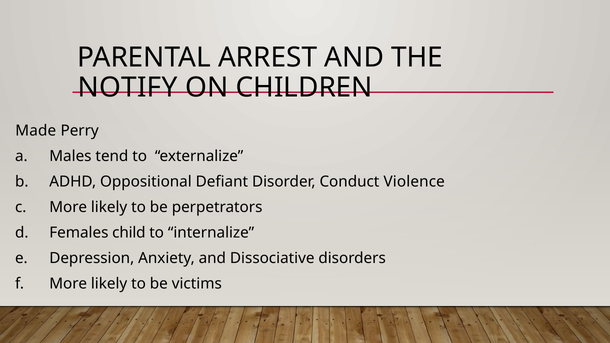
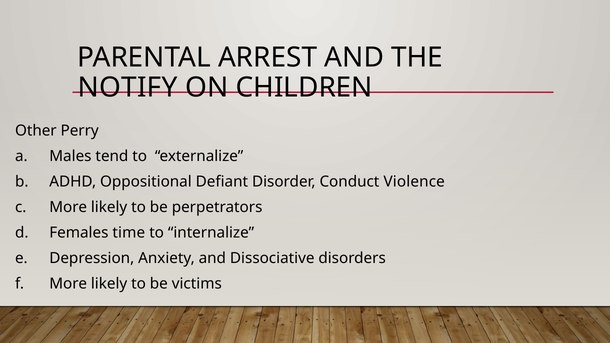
Made: Made -> Other (36, 131)
child: child -> time (129, 233)
